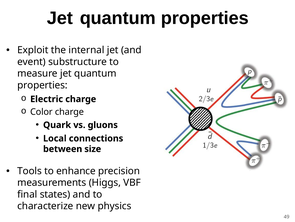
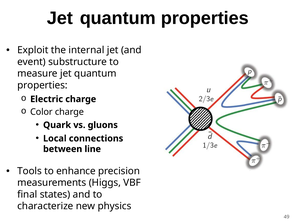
size: size -> line (93, 149)
